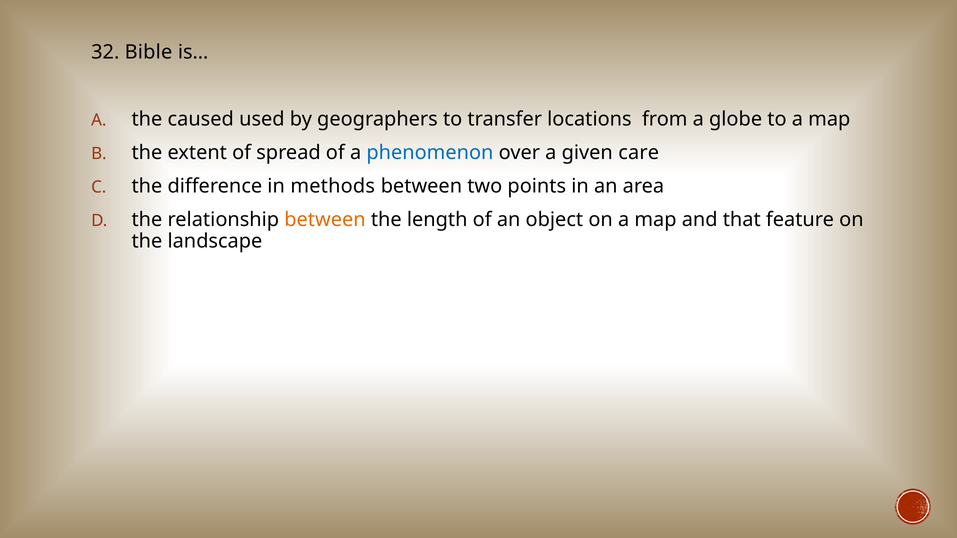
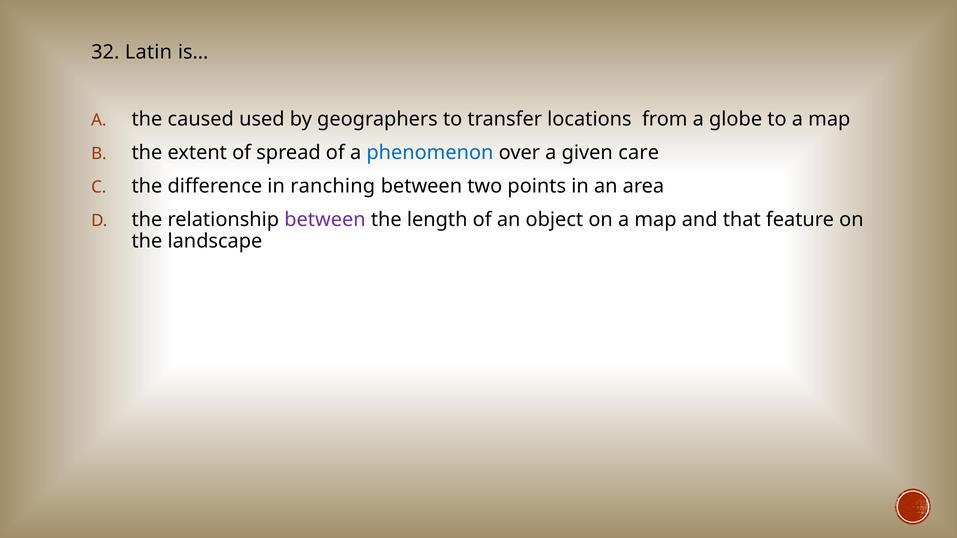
Bible: Bible -> Latin (148, 52)
methods: methods -> ranching (333, 186)
between colour: orange -> purple (325, 220)
